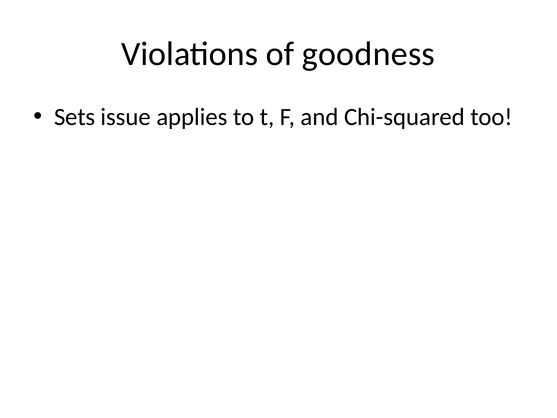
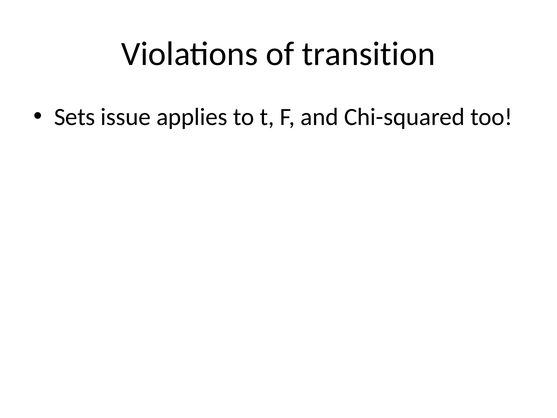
goodness: goodness -> transition (369, 54)
